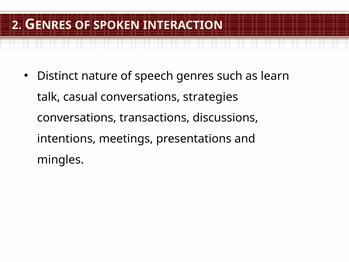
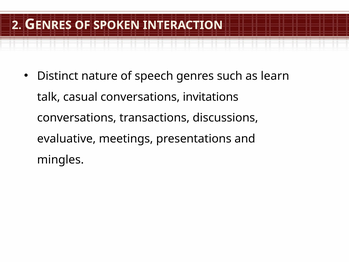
strategies: strategies -> invitations (211, 97)
intentions: intentions -> evaluative (66, 139)
